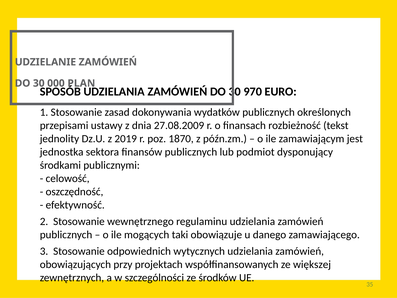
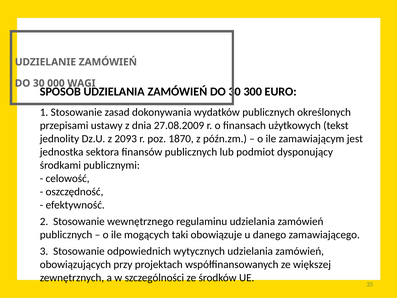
PLAN: PLAN -> WAGI (81, 83)
970: 970 -> 300 (253, 92)
rozbieżność: rozbieżność -> użytkowych (295, 125)
2019: 2019 -> 2093 (126, 139)
